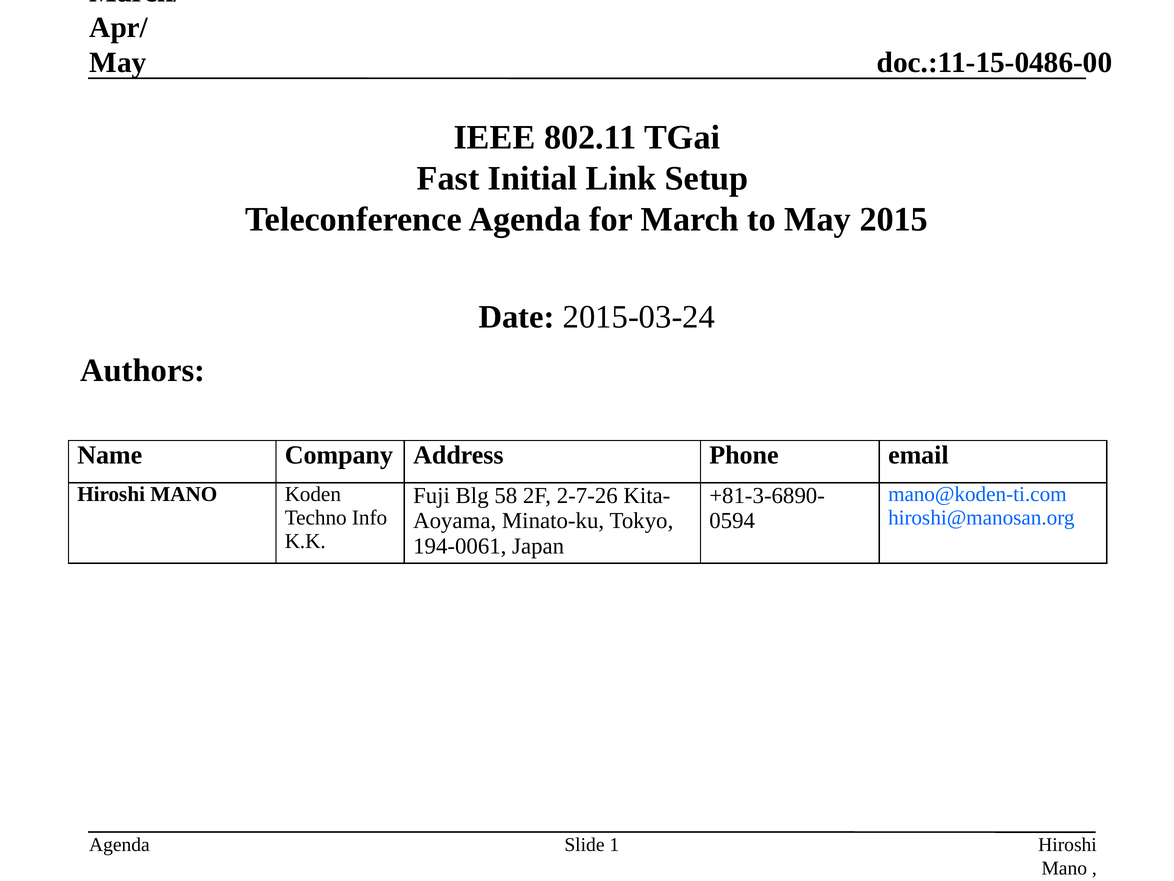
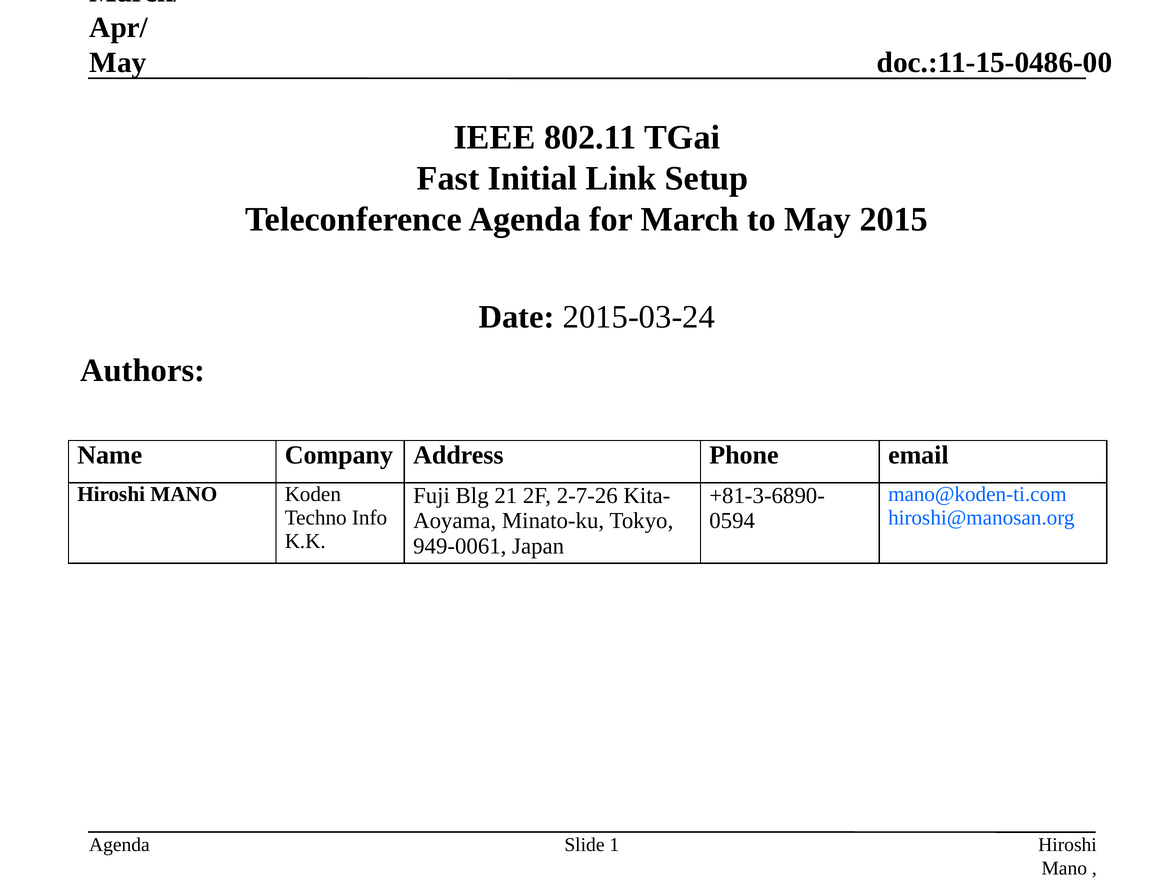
58: 58 -> 21 (506, 495)
194-0061: 194-0061 -> 949-0061 (460, 546)
